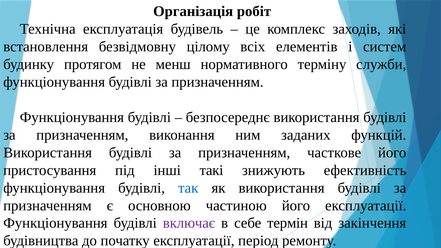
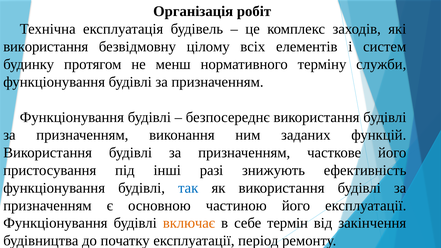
встановлення: встановлення -> використання (46, 47)
такі: такі -> разі (211, 170)
включає colour: purple -> orange (189, 223)
